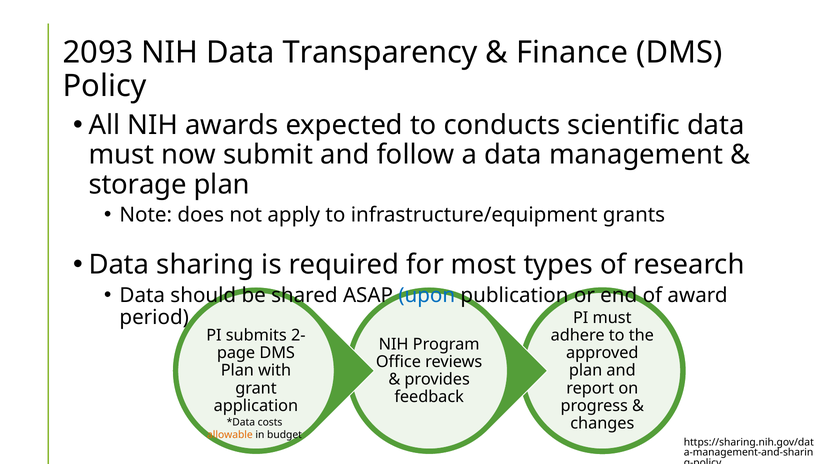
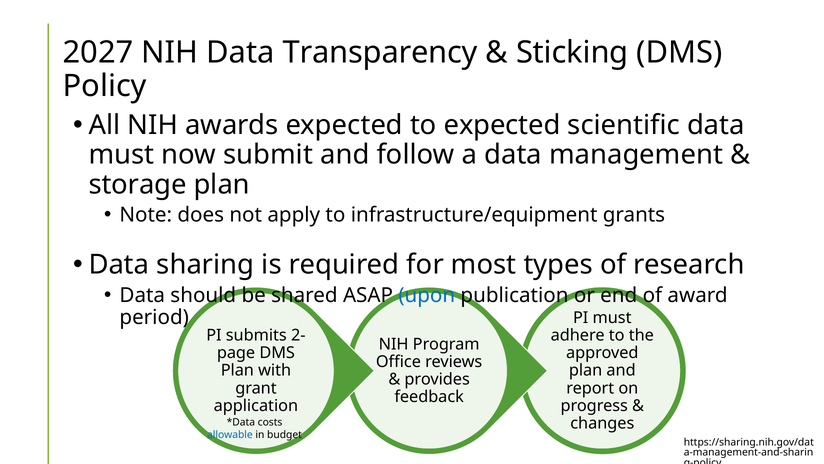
2093: 2093 -> 2027 (98, 53)
Finance: Finance -> Sticking (572, 53)
to conducts: conducts -> expected (502, 125)
allowable colour: orange -> blue (230, 434)
